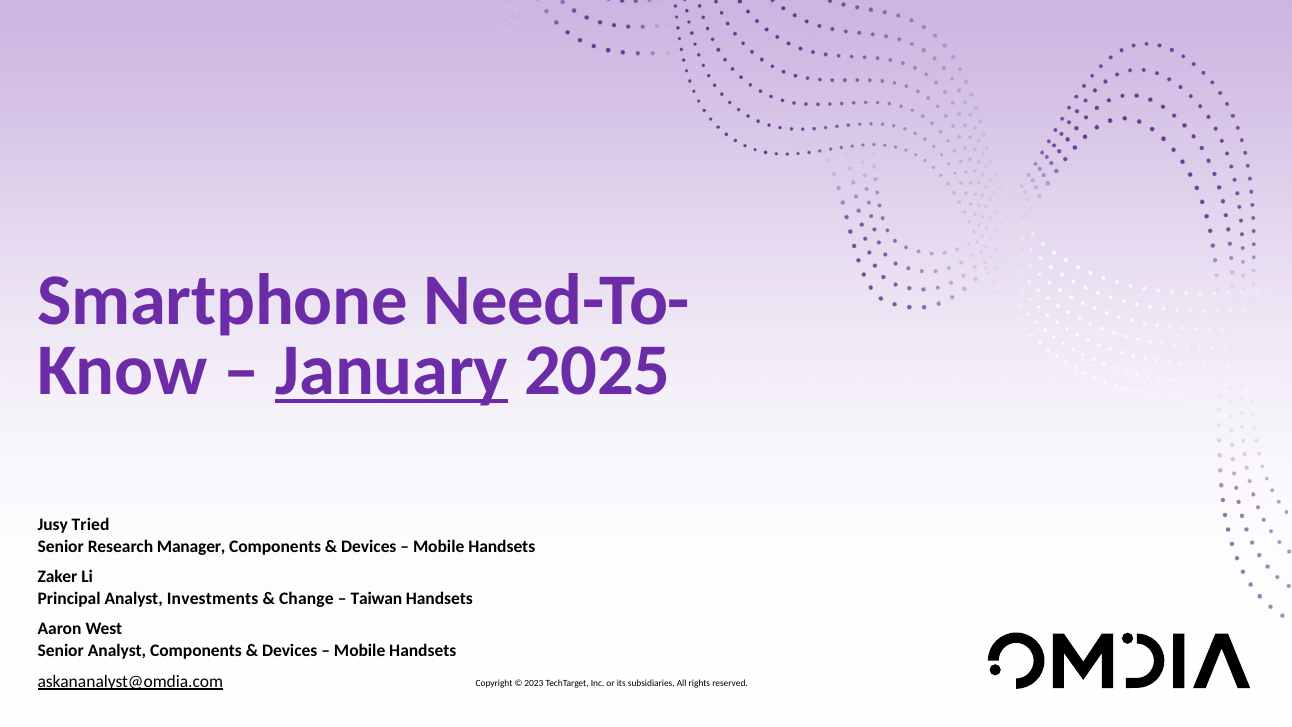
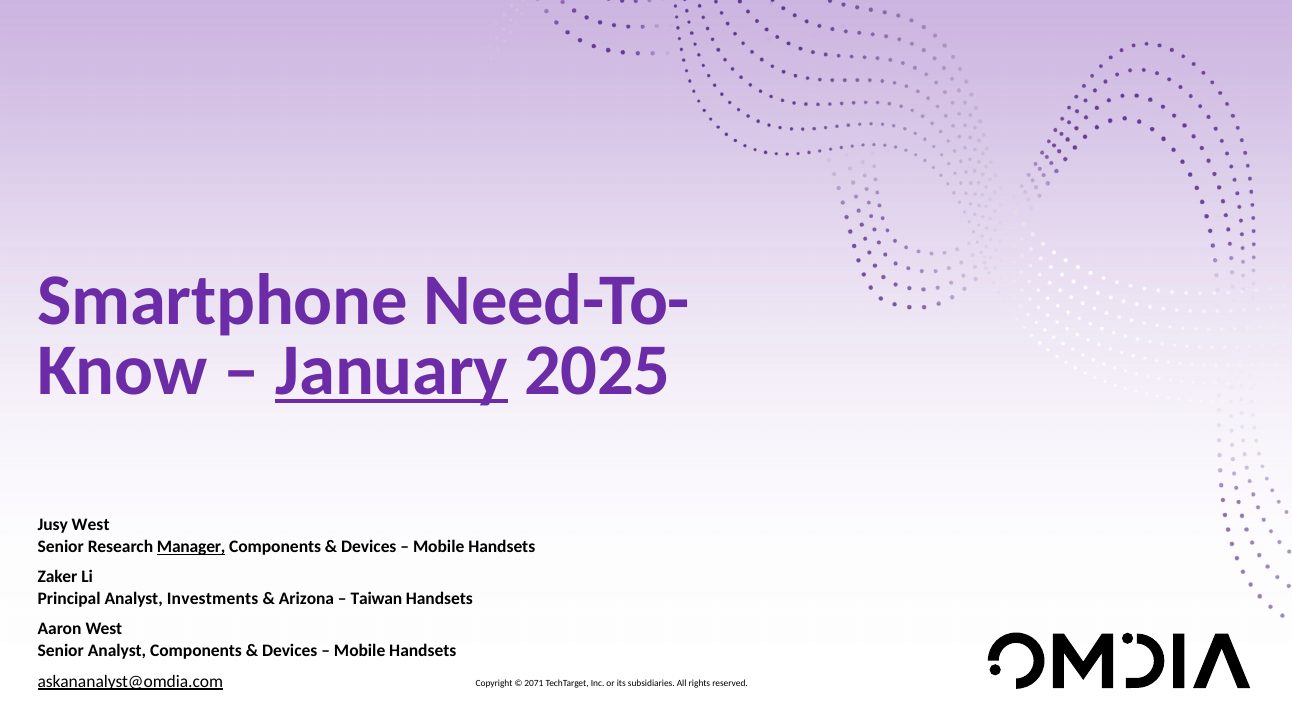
Jusy Tried: Tried -> West (91, 524)
Manager underline: none -> present (191, 546)
Change: Change -> Arizona (306, 599)
2023: 2023 -> 2071 (534, 684)
